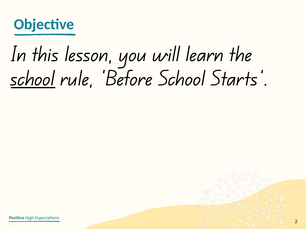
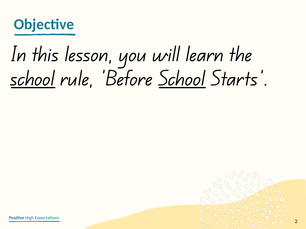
School underline: none -> present (182, 79)
